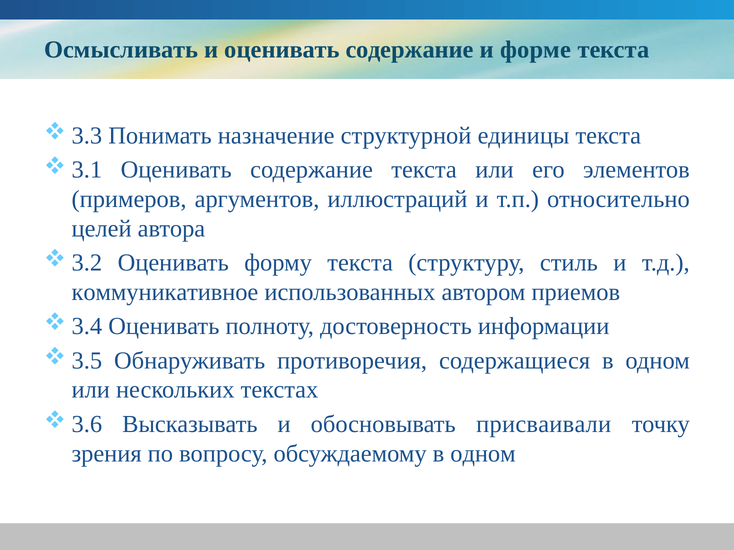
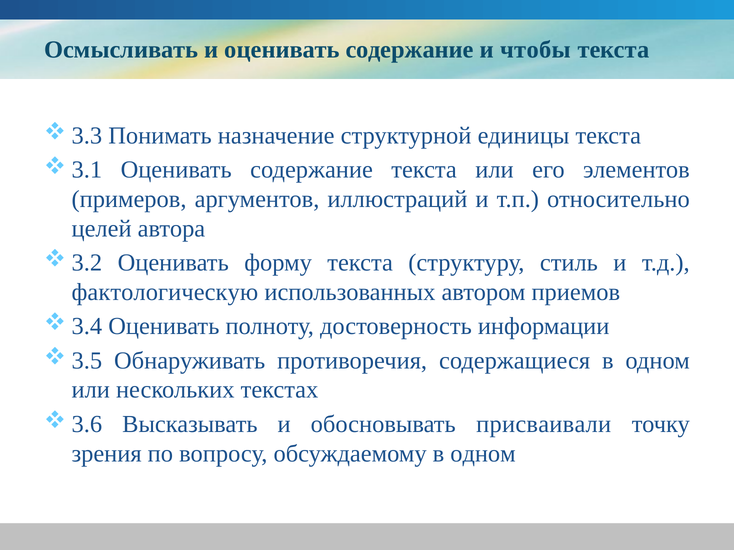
форме: форме -> чтобы (536, 50)
коммуникативное: коммуникативное -> фактологическую (165, 292)
